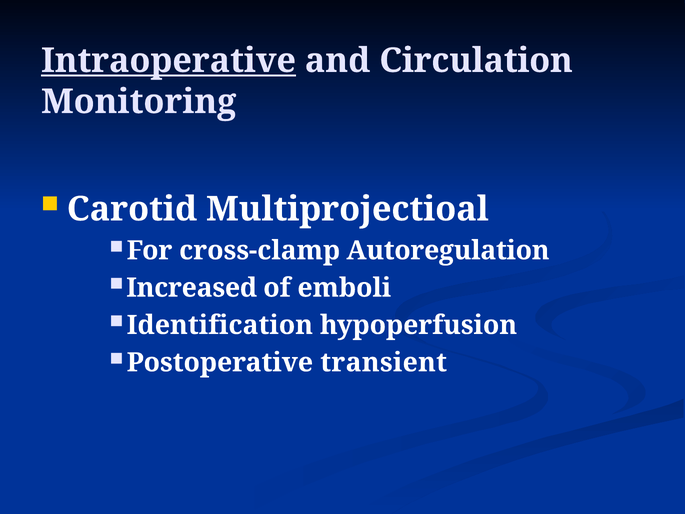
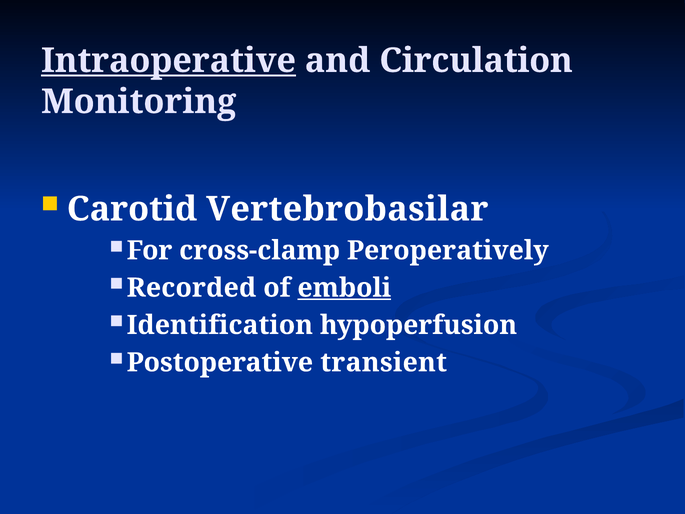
Multiprojectioal: Multiprojectioal -> Vertebrobasilar (347, 209)
Autoregulation: Autoregulation -> Peroperatively (448, 250)
Increased: Increased -> Recorded (192, 288)
emboli underline: none -> present (344, 288)
